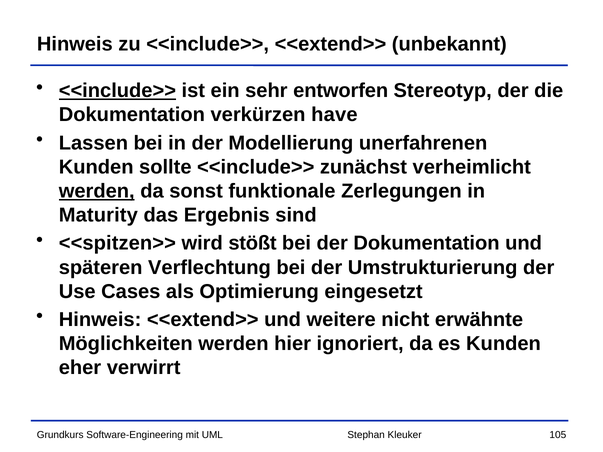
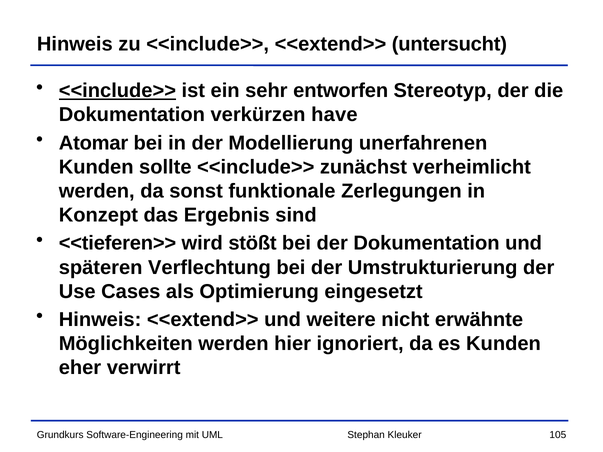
unbekannt: unbekannt -> untersucht (449, 44)
Lassen: Lassen -> Atomar (94, 143)
werden underline: present -> none (97, 191)
Maturity: Maturity -> Konzept (98, 215)
<<spitzen>>: <<spitzen>> -> <<tieferen>> (117, 243)
